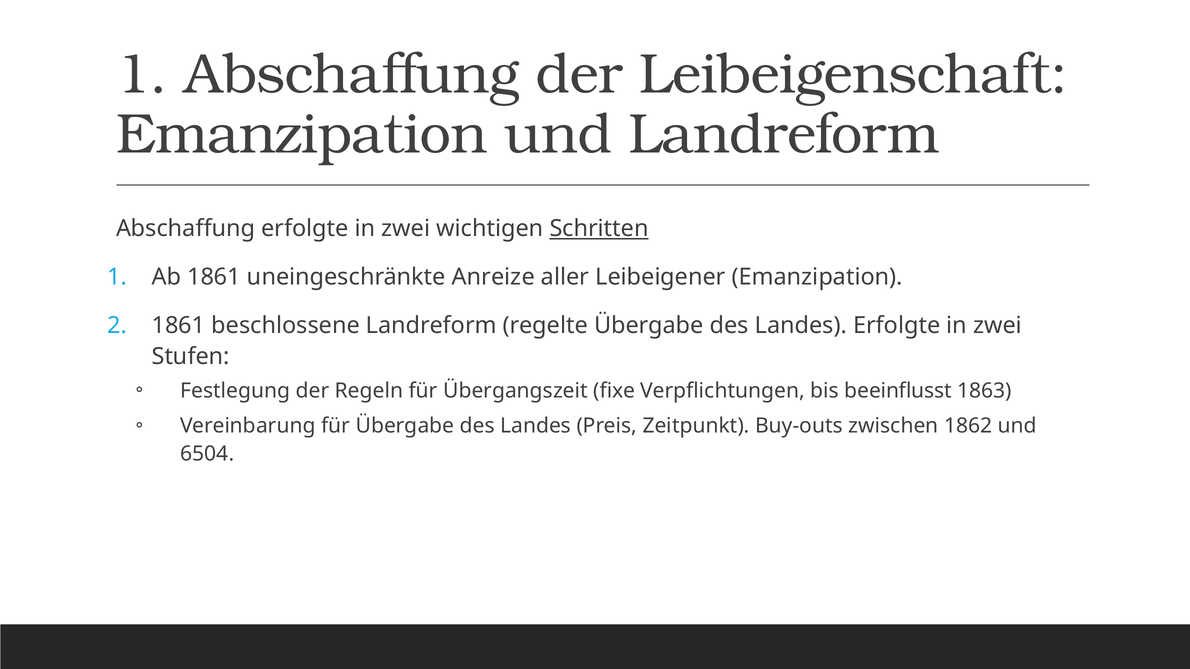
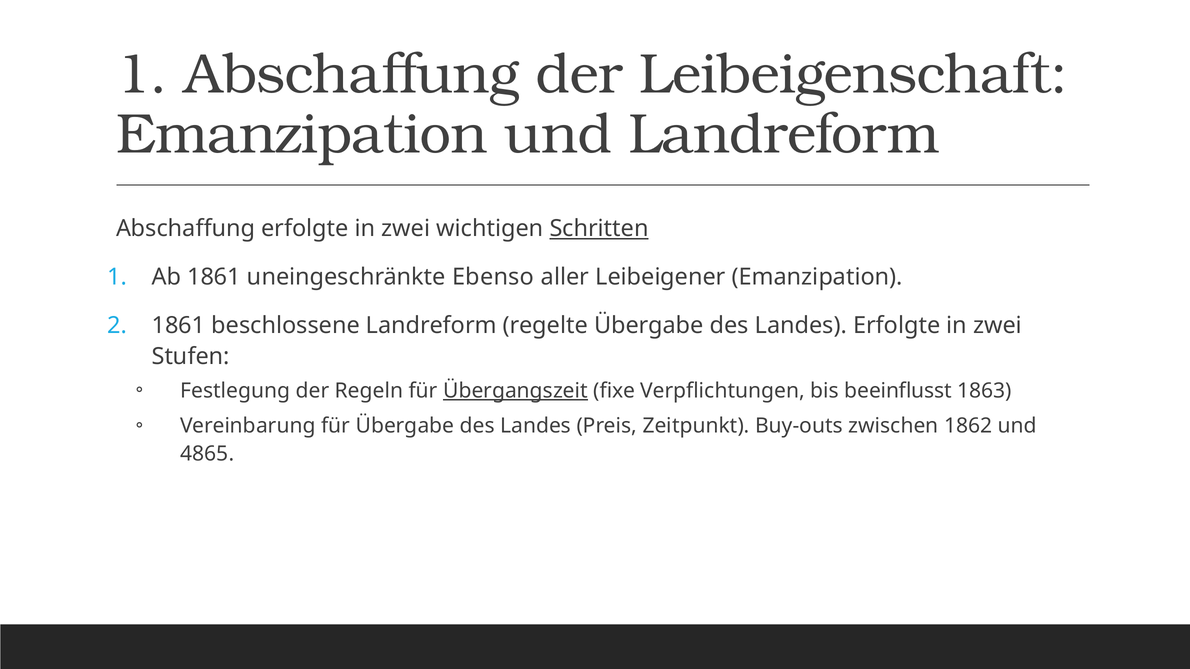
Anreize: Anreize -> Ebenso (493, 277)
Übergangszeit underline: none -> present (516, 391)
6504: 6504 -> 4865 (207, 454)
